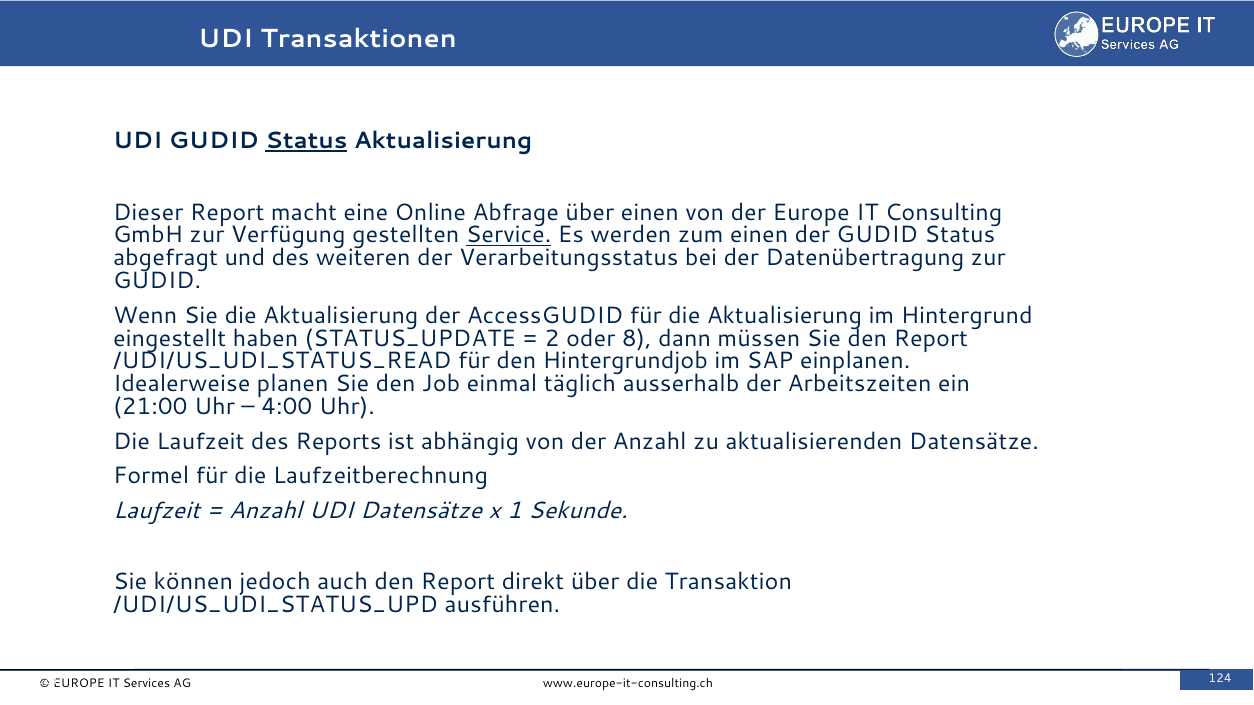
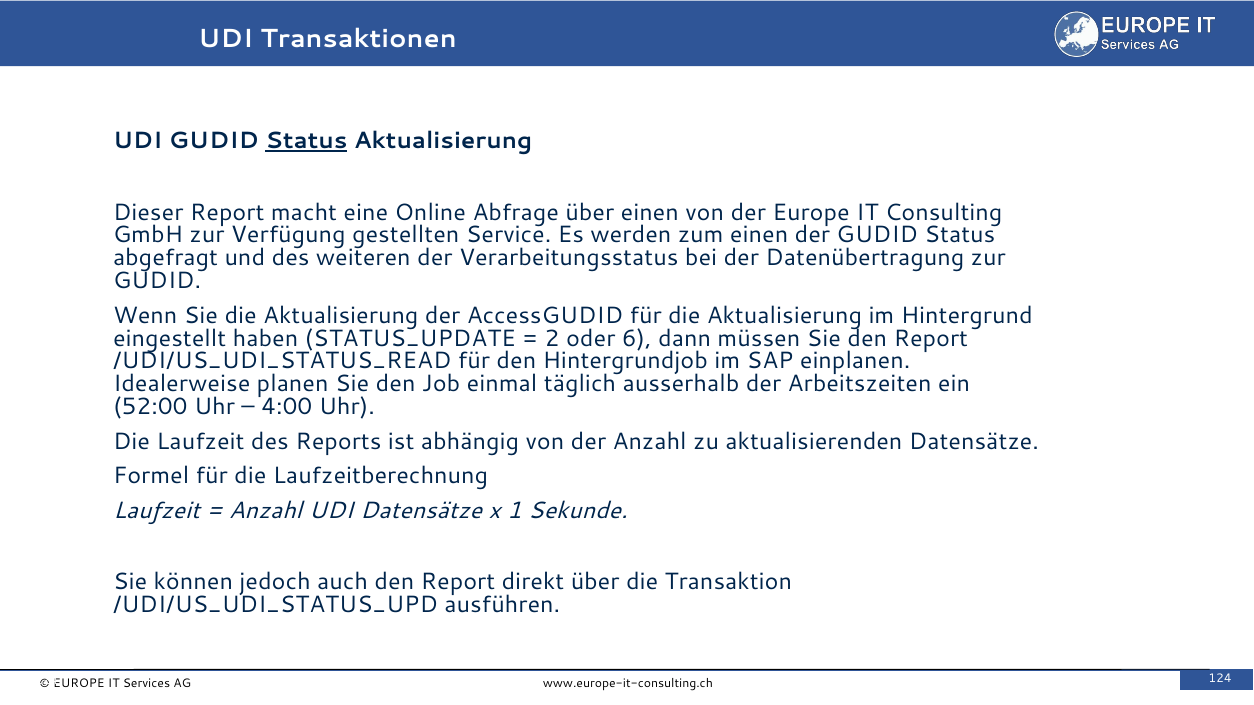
Service underline: present -> none (509, 235)
8: 8 -> 6 (637, 338)
21:00: 21:00 -> 52:00 (150, 407)
